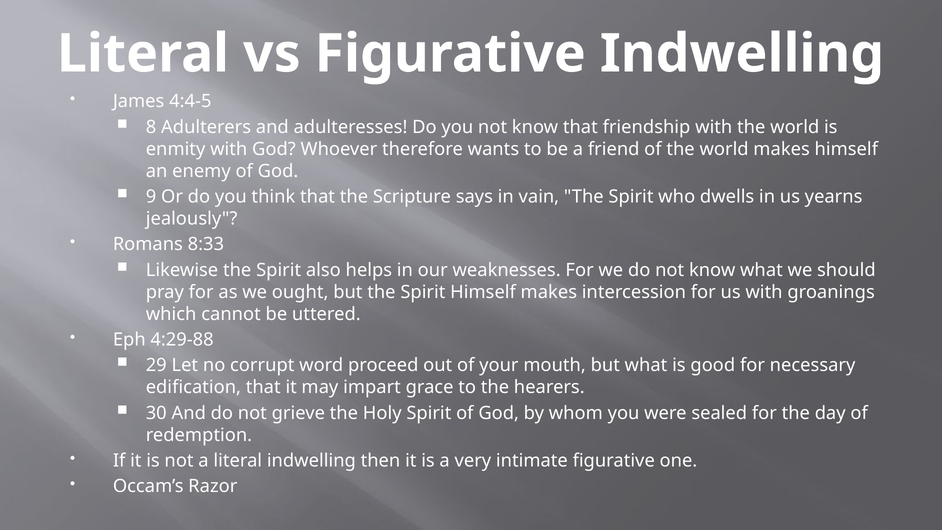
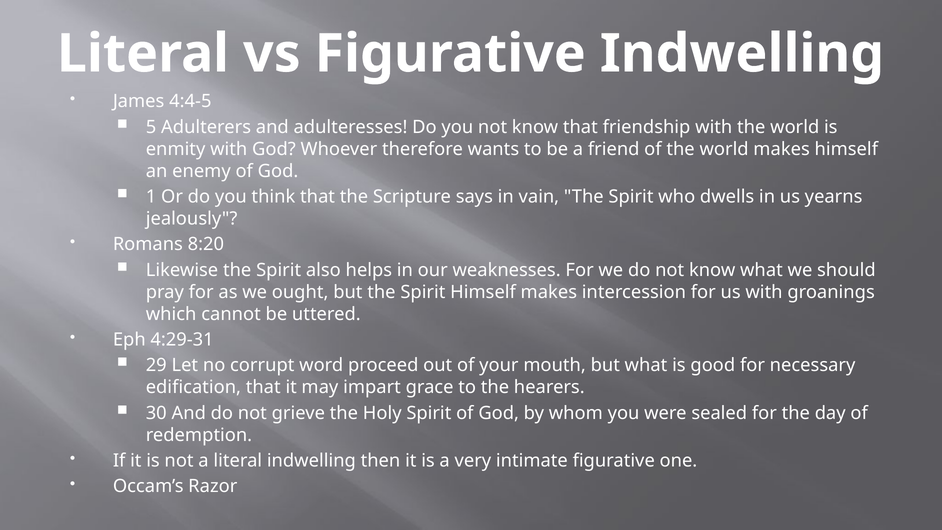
8: 8 -> 5 (151, 127)
9: 9 -> 1 (151, 197)
8:33: 8:33 -> 8:20 (206, 244)
4:29-88: 4:29-88 -> 4:29-31 (182, 340)
